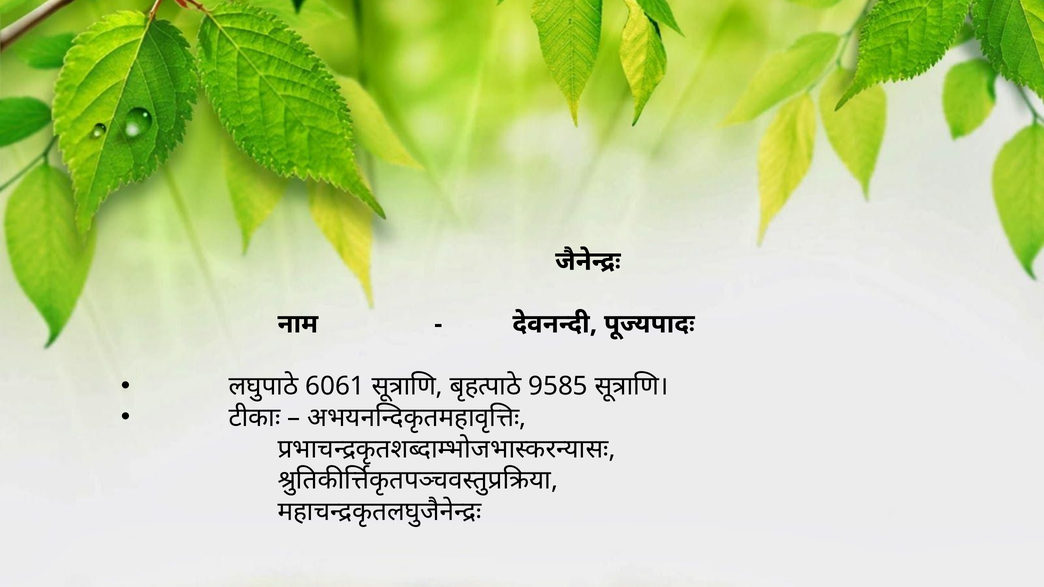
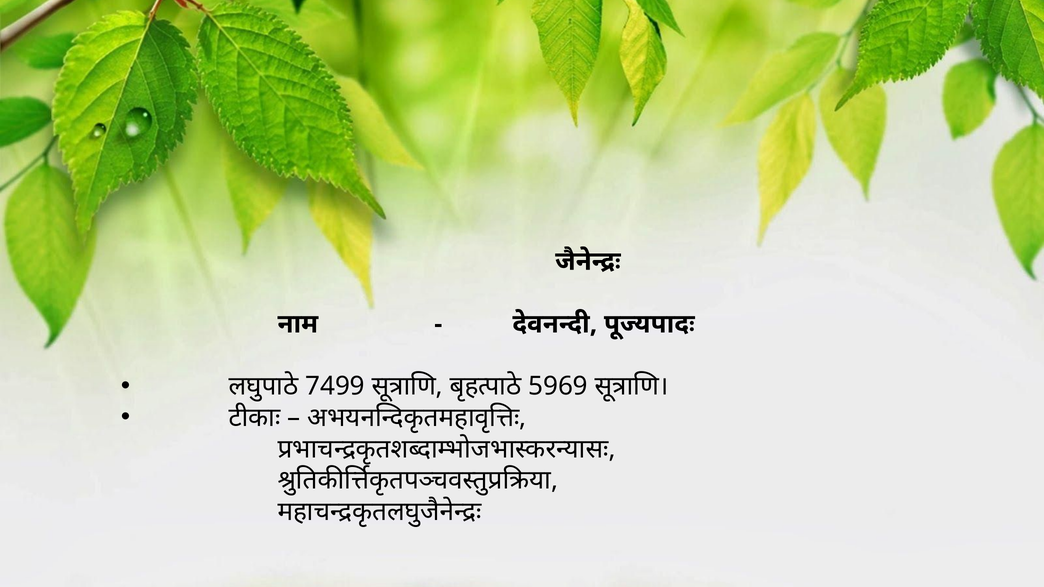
6061: 6061 -> 7499 (335, 387)
9585: 9585 -> 5969 (558, 387)
